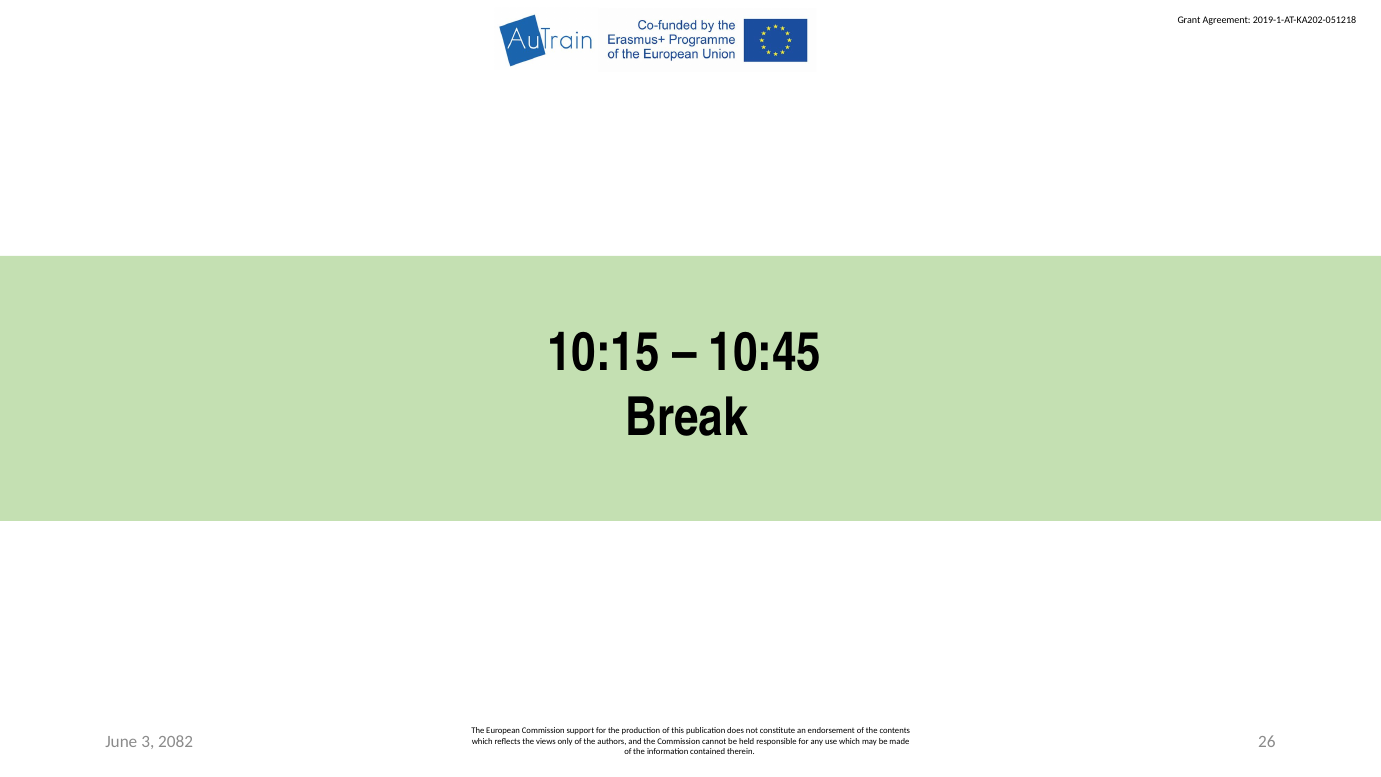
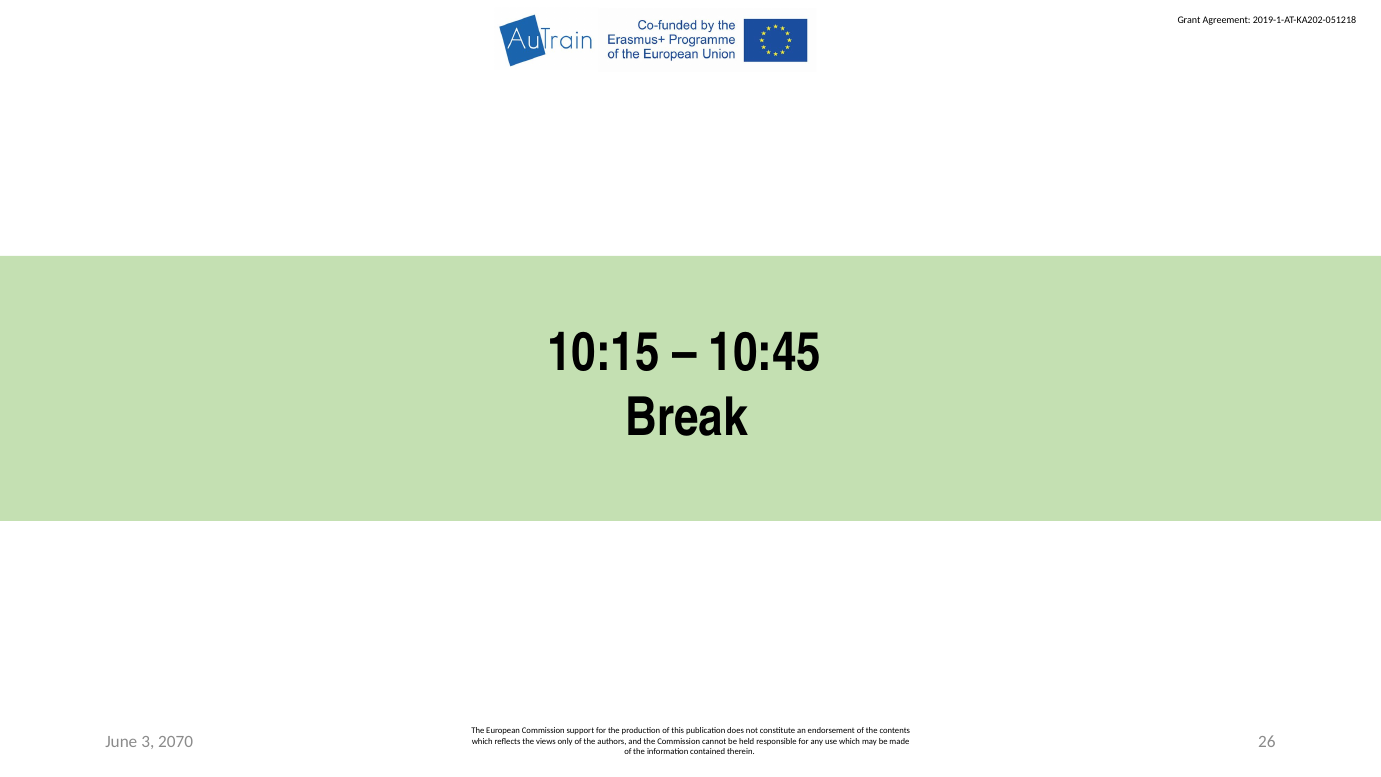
2082: 2082 -> 2070 (176, 742)
